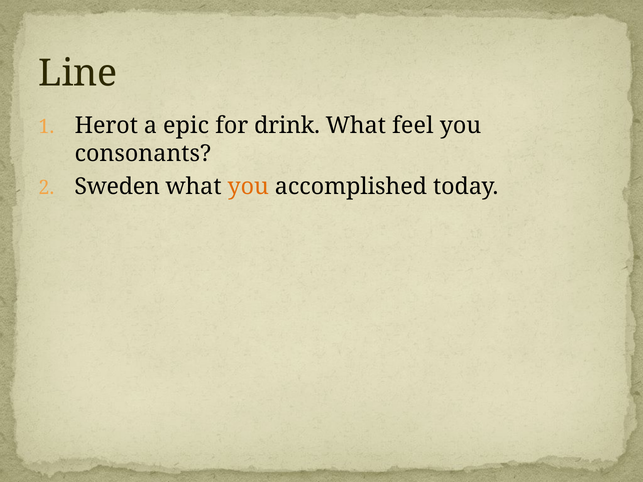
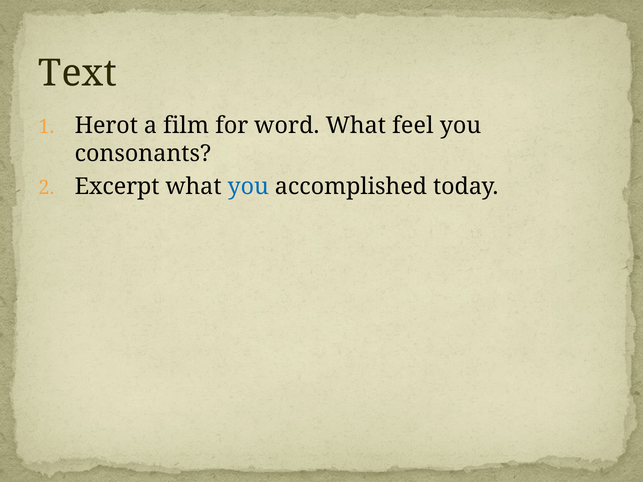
Line: Line -> Text (78, 73)
epic: epic -> film (186, 126)
drink: drink -> word (287, 126)
Sweden: Sweden -> Excerpt (117, 187)
you colour: orange -> blue (248, 187)
